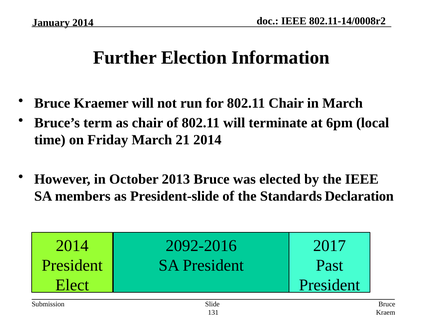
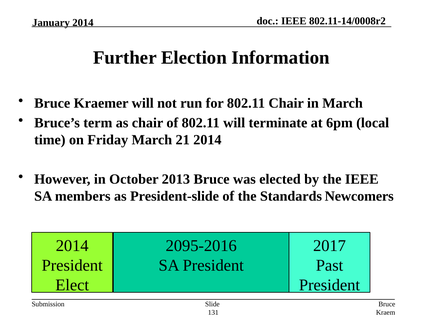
Declaration: Declaration -> Newcomers (359, 196)
2092-2016: 2092-2016 -> 2095-2016 (201, 246)
